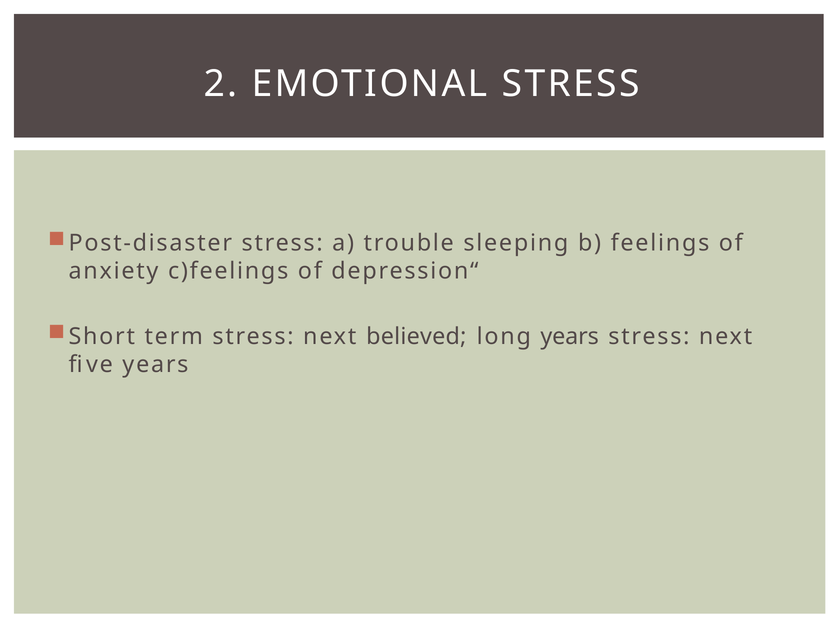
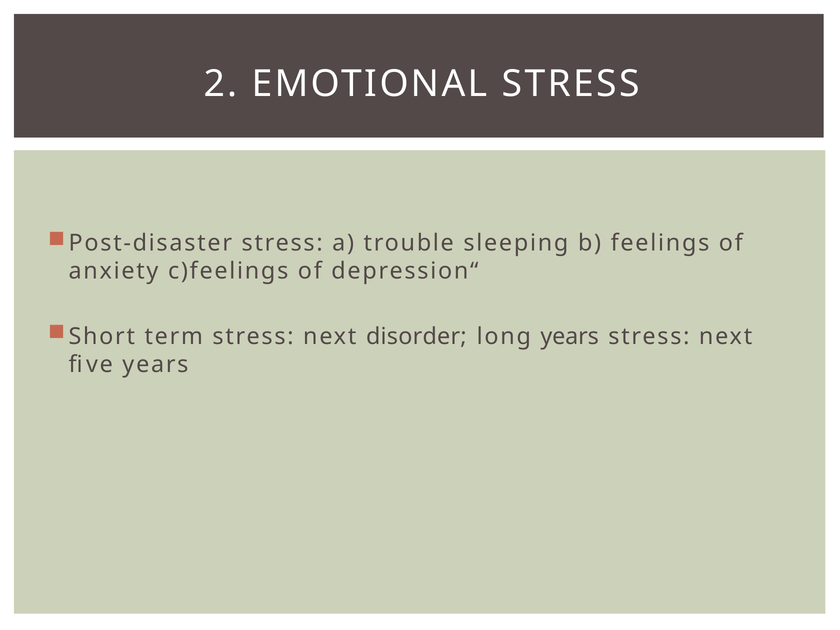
believed: believed -> disorder (416, 336)
